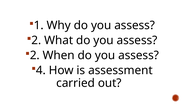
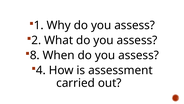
2: 2 -> 8 (35, 55)
